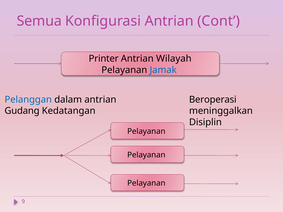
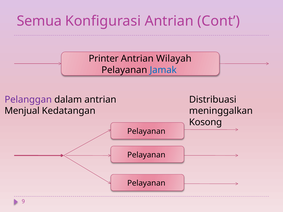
Pelanggan colour: blue -> purple (28, 100)
Beroperasi: Beroperasi -> Distribuasi (213, 100)
Gudang: Gudang -> Menjual (22, 111)
Disiplin: Disiplin -> Kosong (205, 122)
